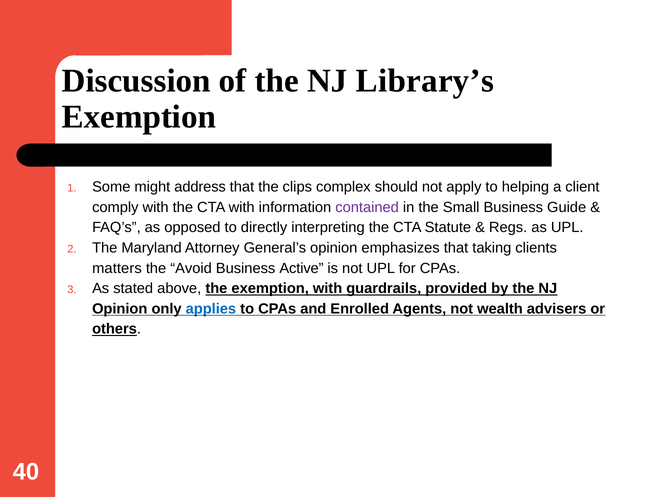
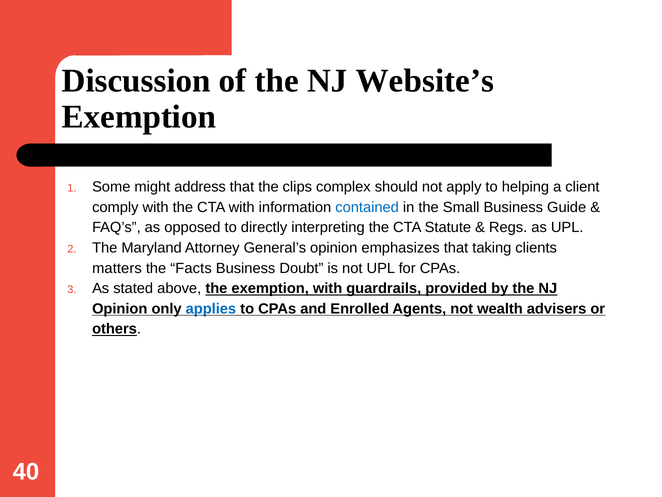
Library’s: Library’s -> Website’s (425, 81)
contained colour: purple -> blue (367, 207)
Avoid: Avoid -> Facts (191, 268)
Active: Active -> Doubt (301, 268)
